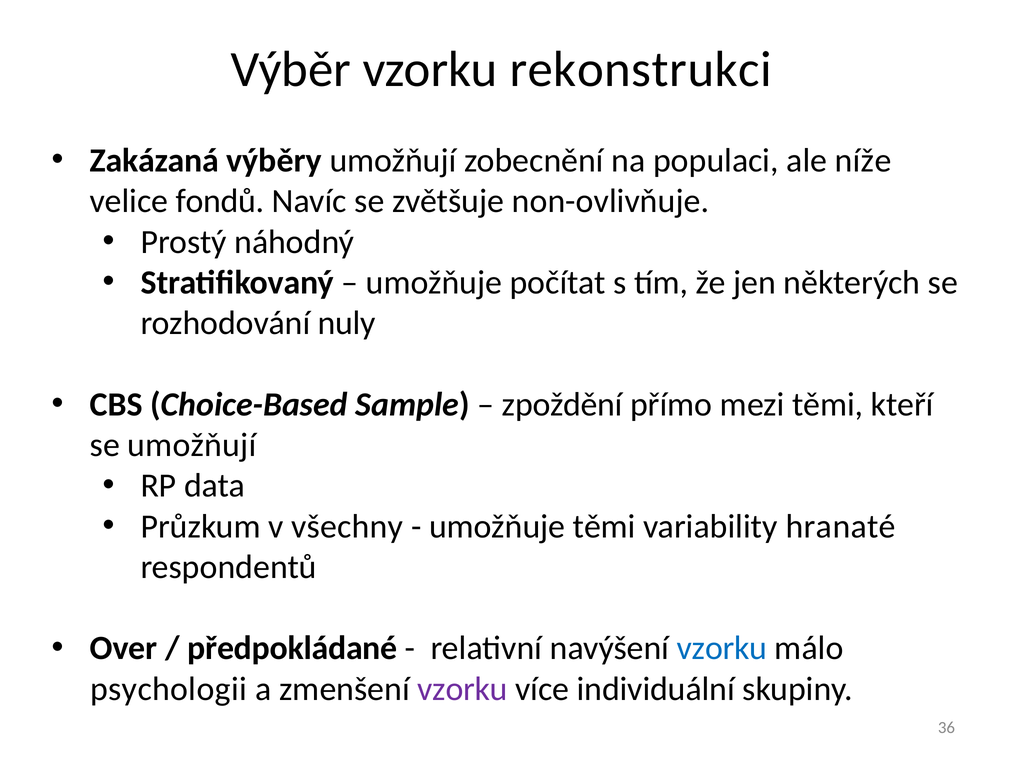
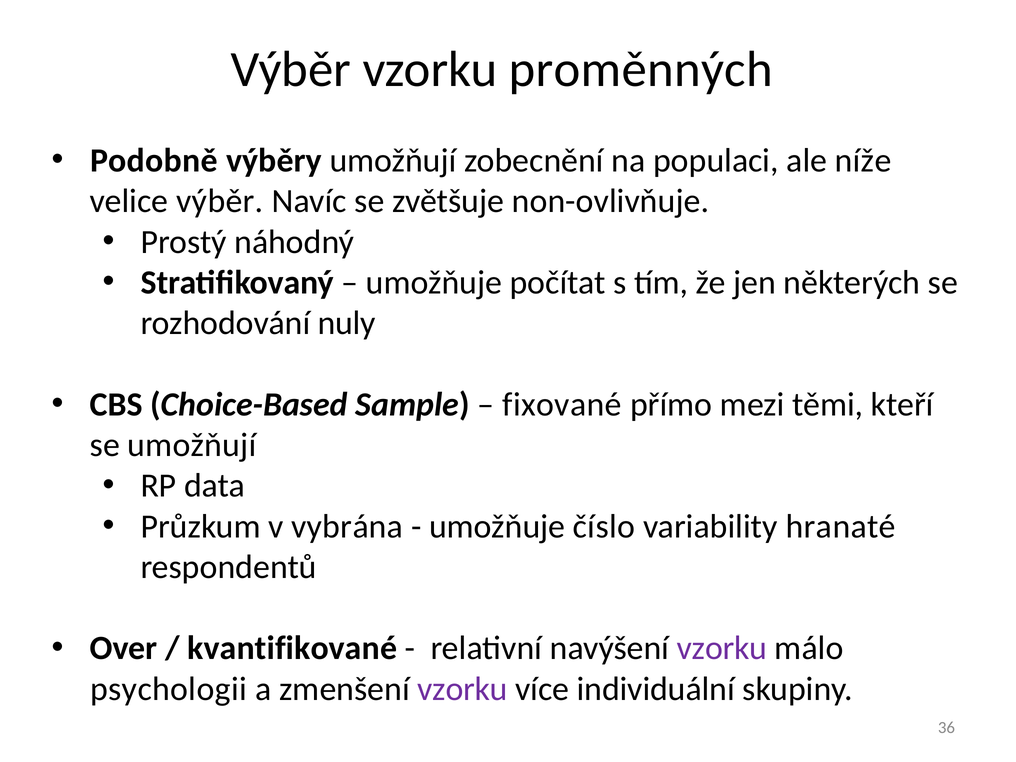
rekonstrukci: rekonstrukci -> proměnných (641, 69)
Zakázaná: Zakázaná -> Podobně (154, 161)
velice fondů: fondů -> výběr (220, 201)
zpoždění: zpoždění -> fixované (562, 404)
všechny: všechny -> vybrána (347, 526)
umožňuje těmi: těmi -> číslo (604, 526)
předpokládané: předpokládané -> kvantifikované (292, 648)
vzorku colour: blue -> purple (722, 648)
